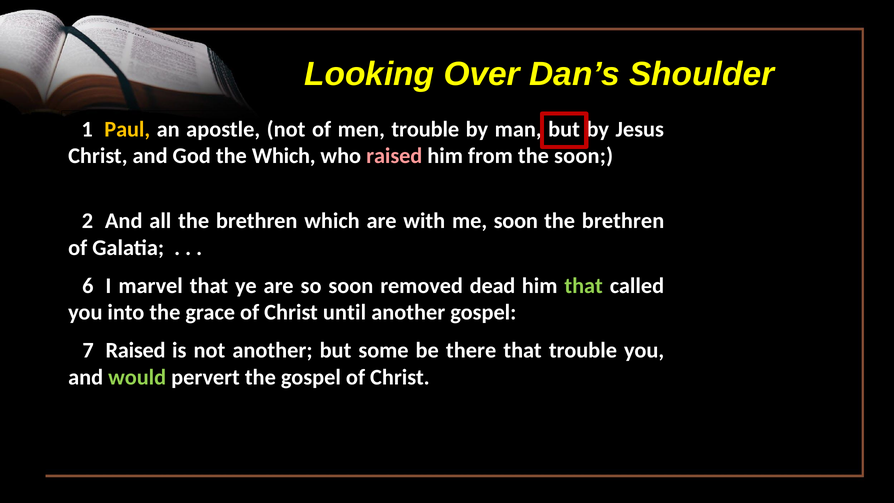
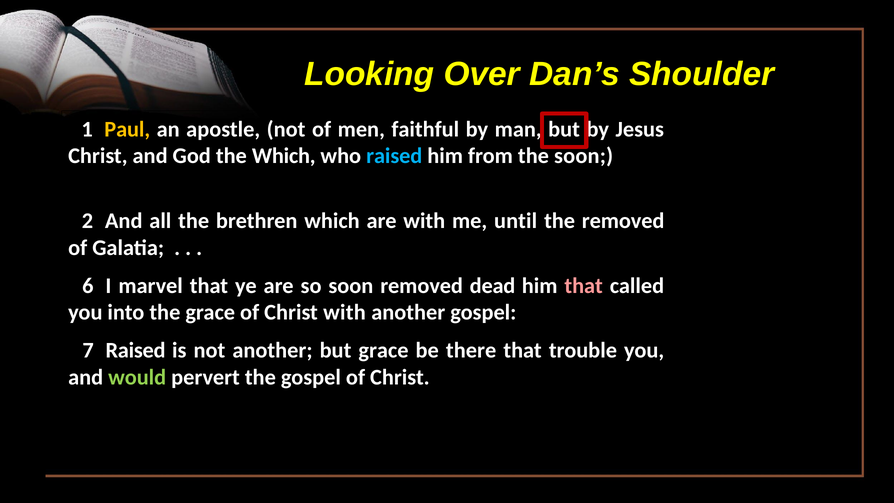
men trouble: trouble -> faithful (425, 129)
raised colour: pink -> light blue (394, 156)
me soon: soon -> until (516, 221)
brethren: brethren -> removed (623, 221)
that colour: light green -> pink (584, 286)
Christ until: until -> with (344, 312)
but some: some -> grace (383, 350)
